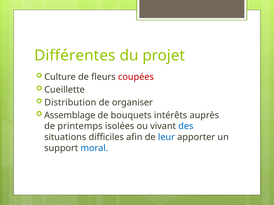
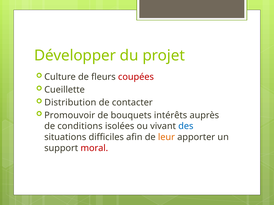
Différentes: Différentes -> Développer (75, 56)
organiser: organiser -> contacter (132, 103)
Assemblage: Assemblage -> Promouvoir (70, 115)
printemps: printemps -> conditions (80, 126)
leur colour: blue -> orange (166, 137)
moral colour: blue -> red (94, 148)
